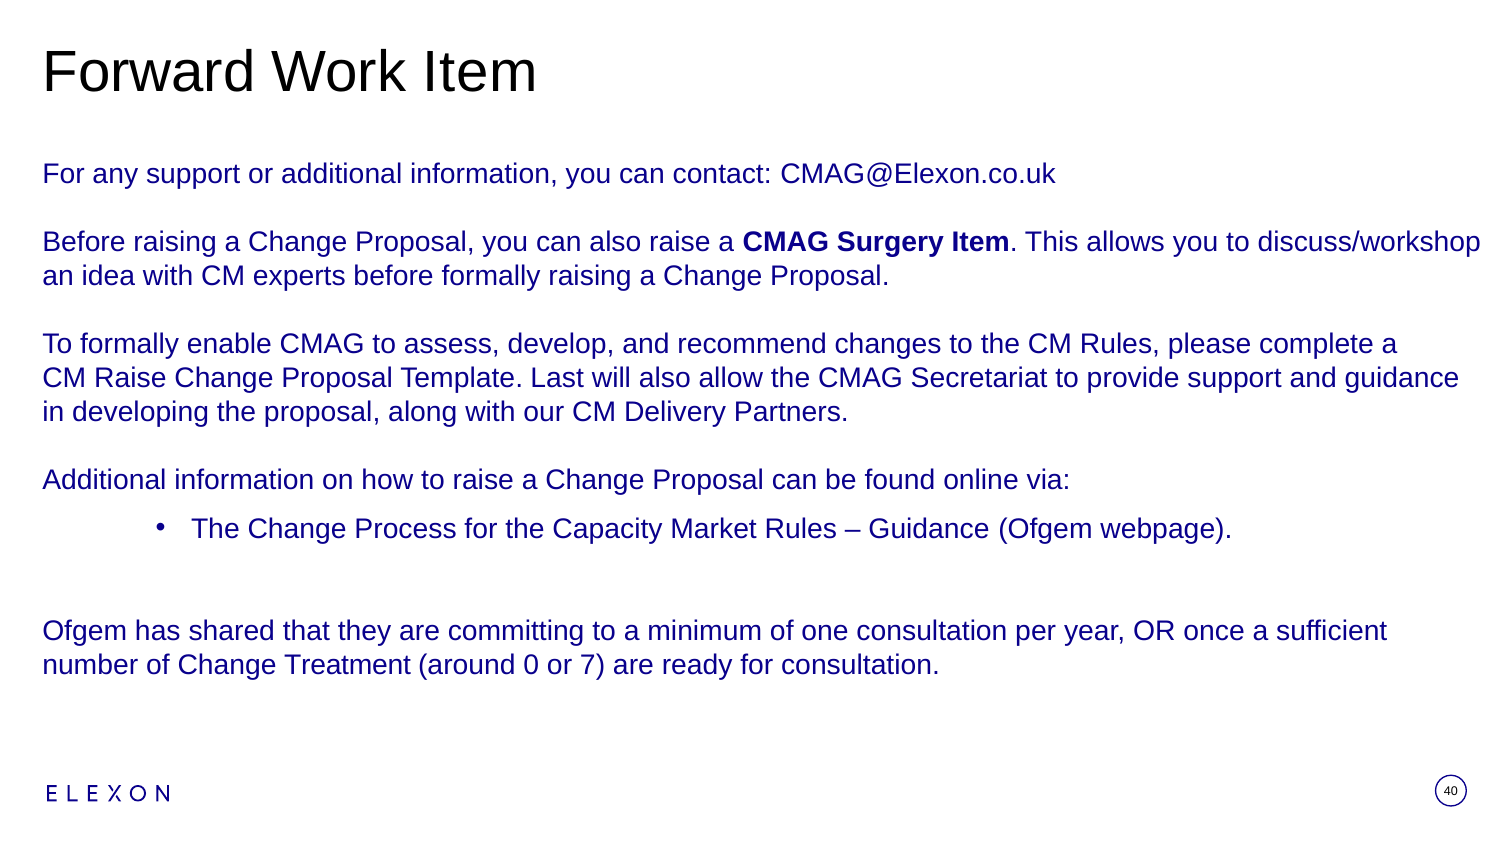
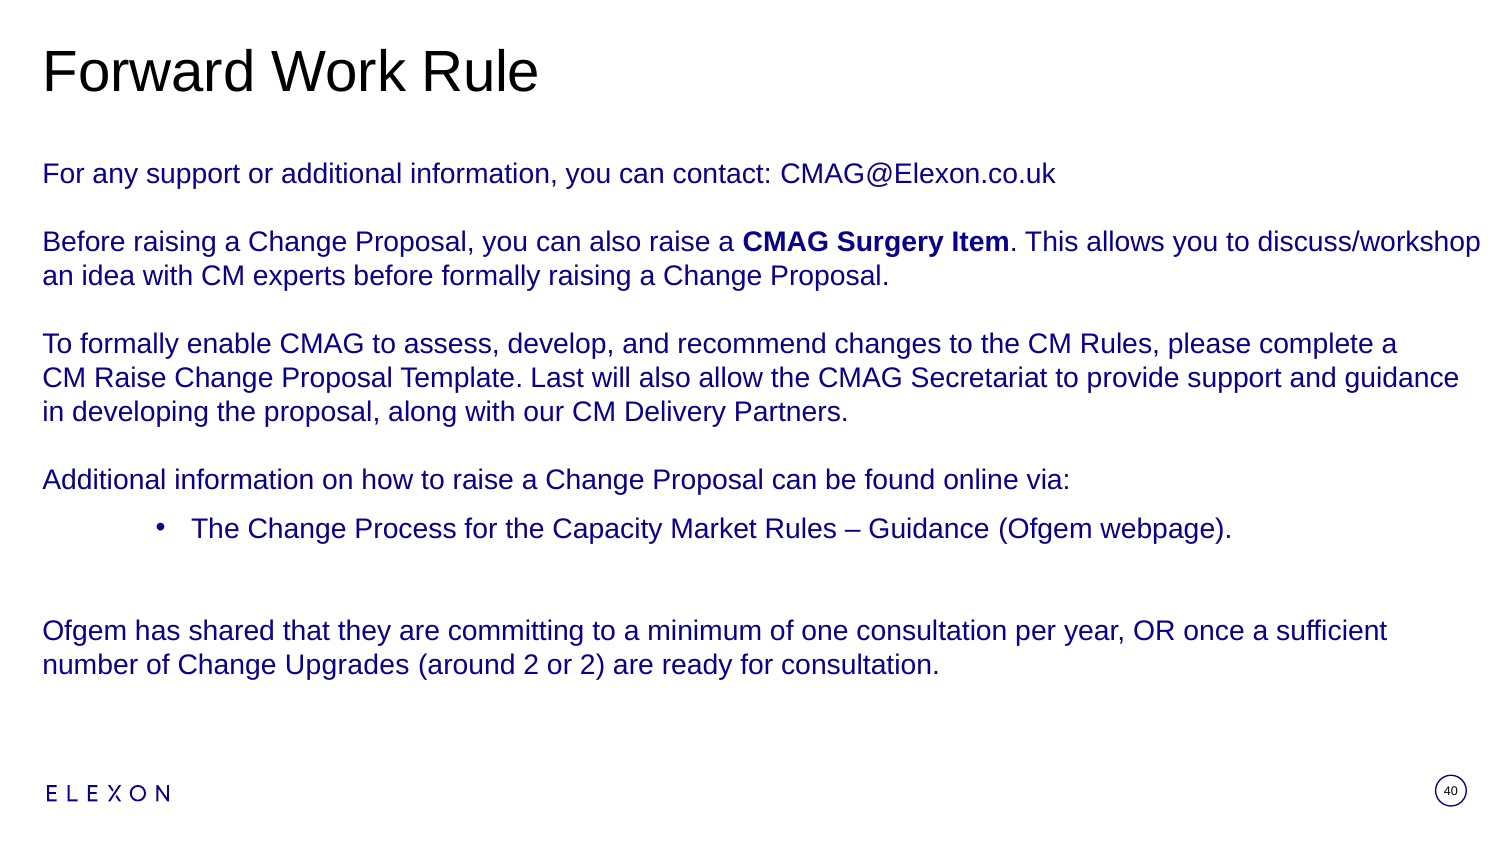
Work Item: Item -> Rule (481, 72)
Treatment: Treatment -> Upgrades (347, 665)
around 0: 0 -> 2 (531, 665)
or 7: 7 -> 2 (593, 665)
